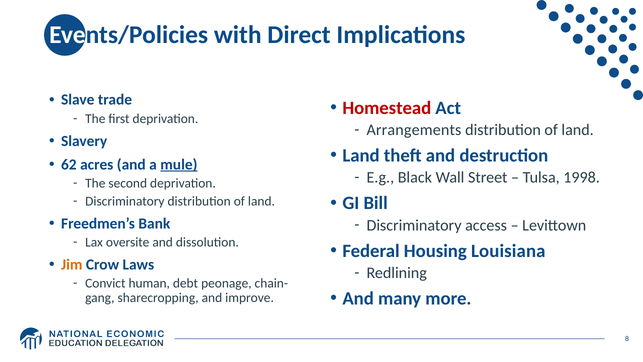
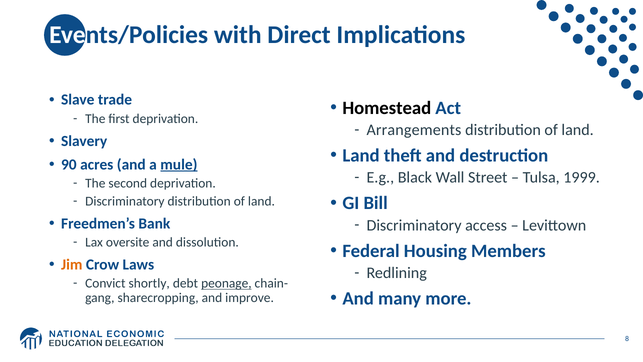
Homestead colour: red -> black (387, 108)
62: 62 -> 90 (69, 164)
1998: 1998 -> 1999 (582, 178)
Louisiana: Louisiana -> Members (508, 251)
human: human -> shortly (149, 283)
peonage underline: none -> present (226, 283)
